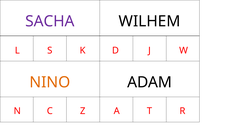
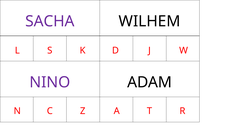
NINO colour: orange -> purple (50, 82)
